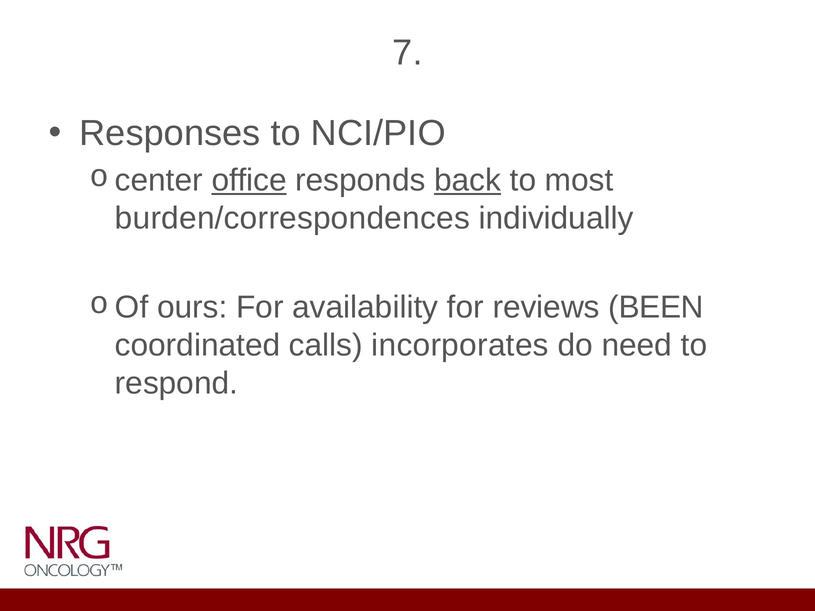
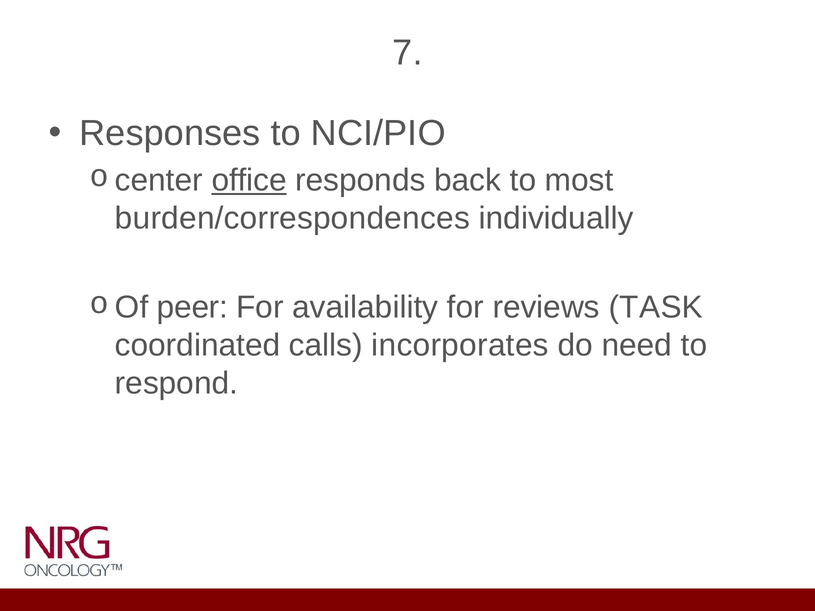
back underline: present -> none (468, 180)
ours: ours -> peer (192, 307)
BEEN: BEEN -> TASK (656, 307)
